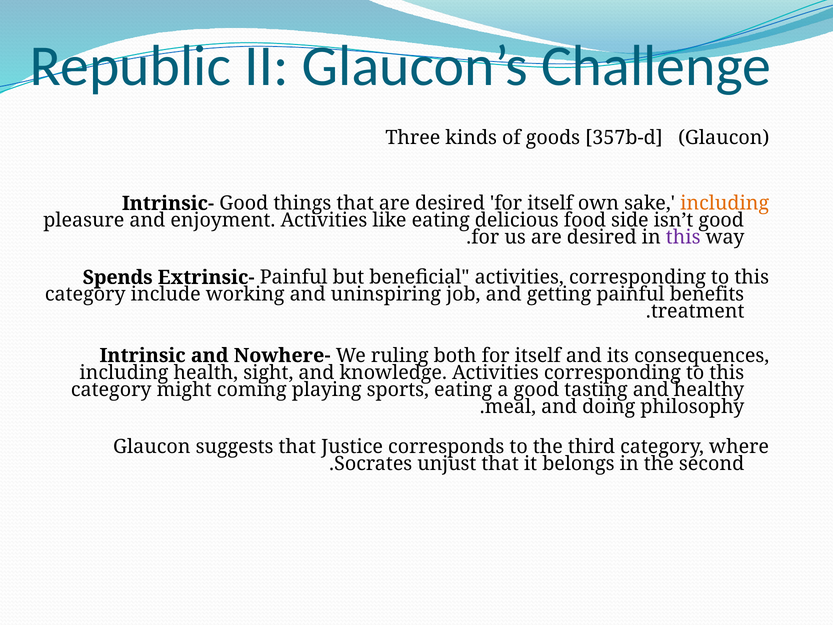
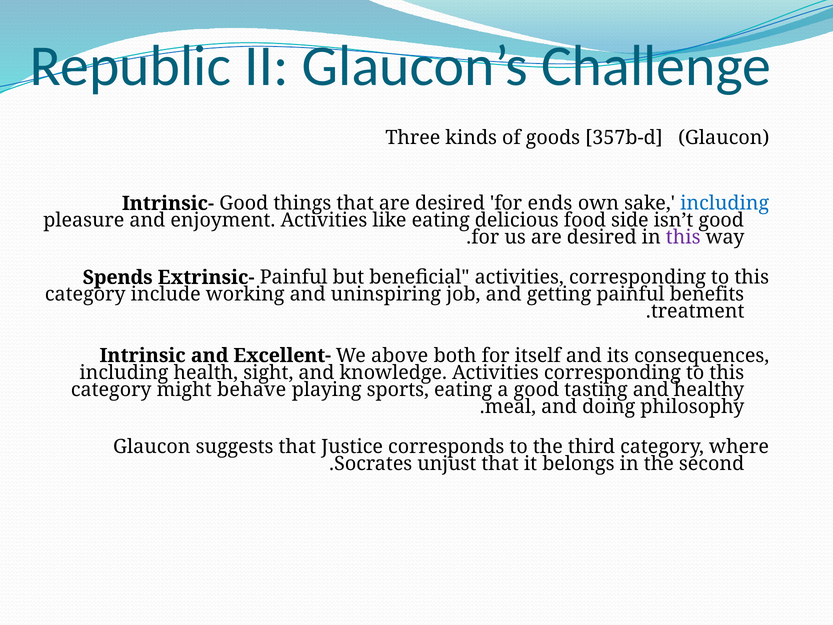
desired for itself: itself -> ends (550, 203)
including colour: orange -> blue (725, 203)
Nowhere-: Nowhere- -> Excellent- (282, 355)
ruling: ruling -> above (400, 355)
coming: coming -> behave (252, 389)
